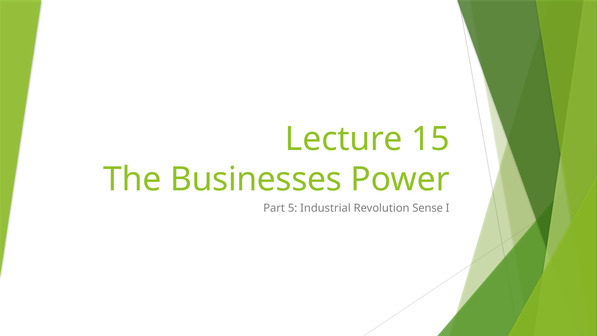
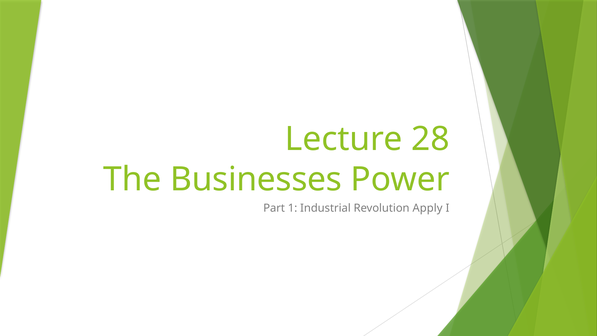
15: 15 -> 28 (430, 139)
5: 5 -> 1 (293, 208)
Sense: Sense -> Apply (428, 208)
